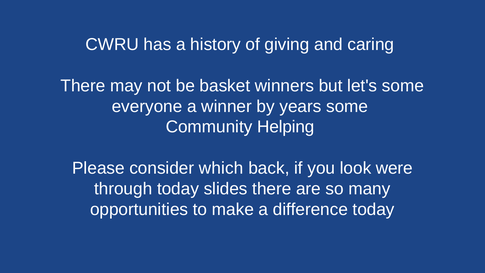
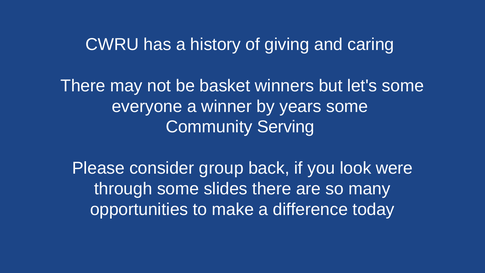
Helping: Helping -> Serving (286, 127)
which: which -> group (221, 168)
through today: today -> some (178, 189)
